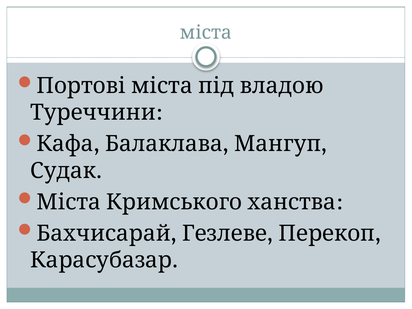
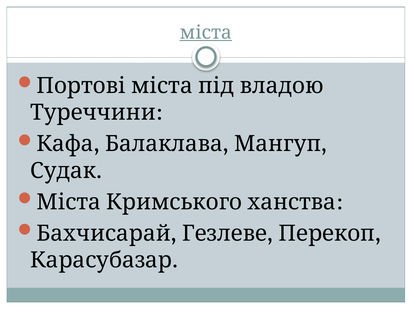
міста underline: none -> present (206, 32)
